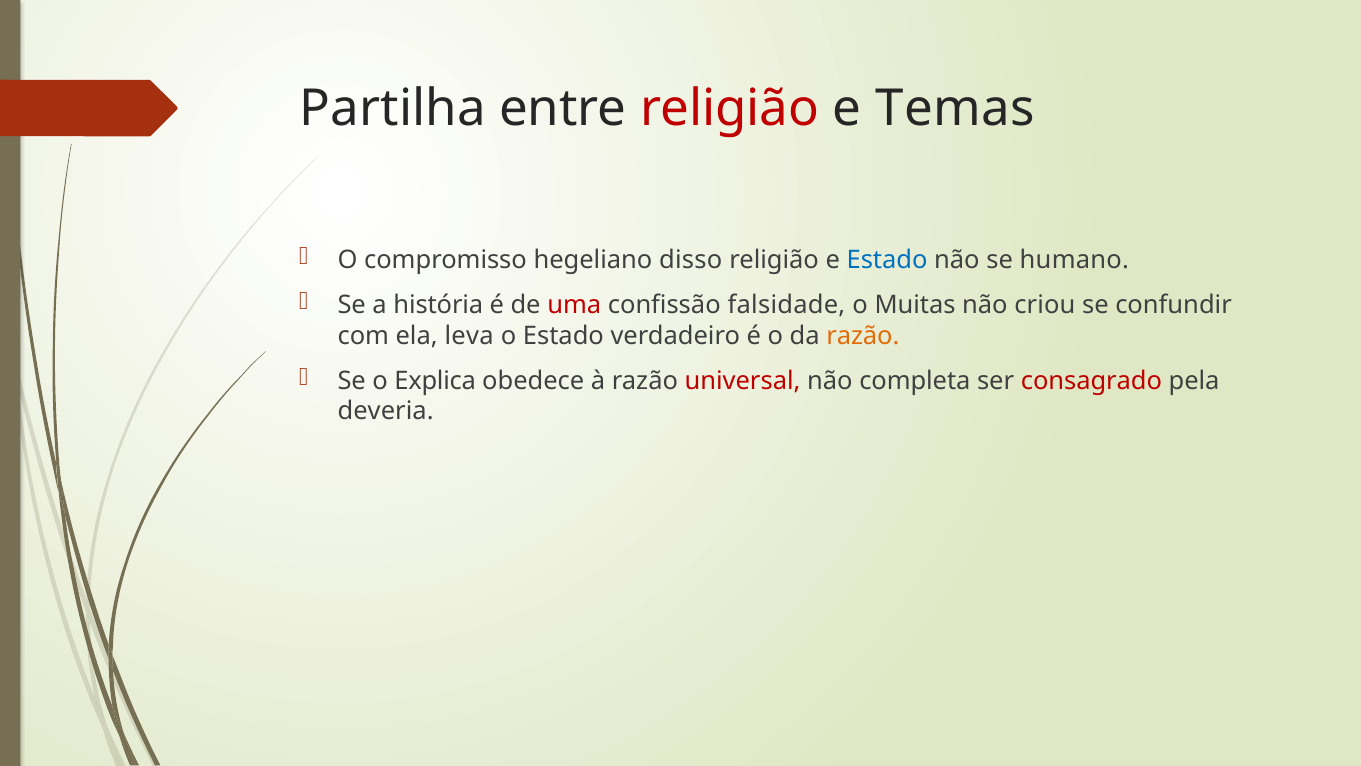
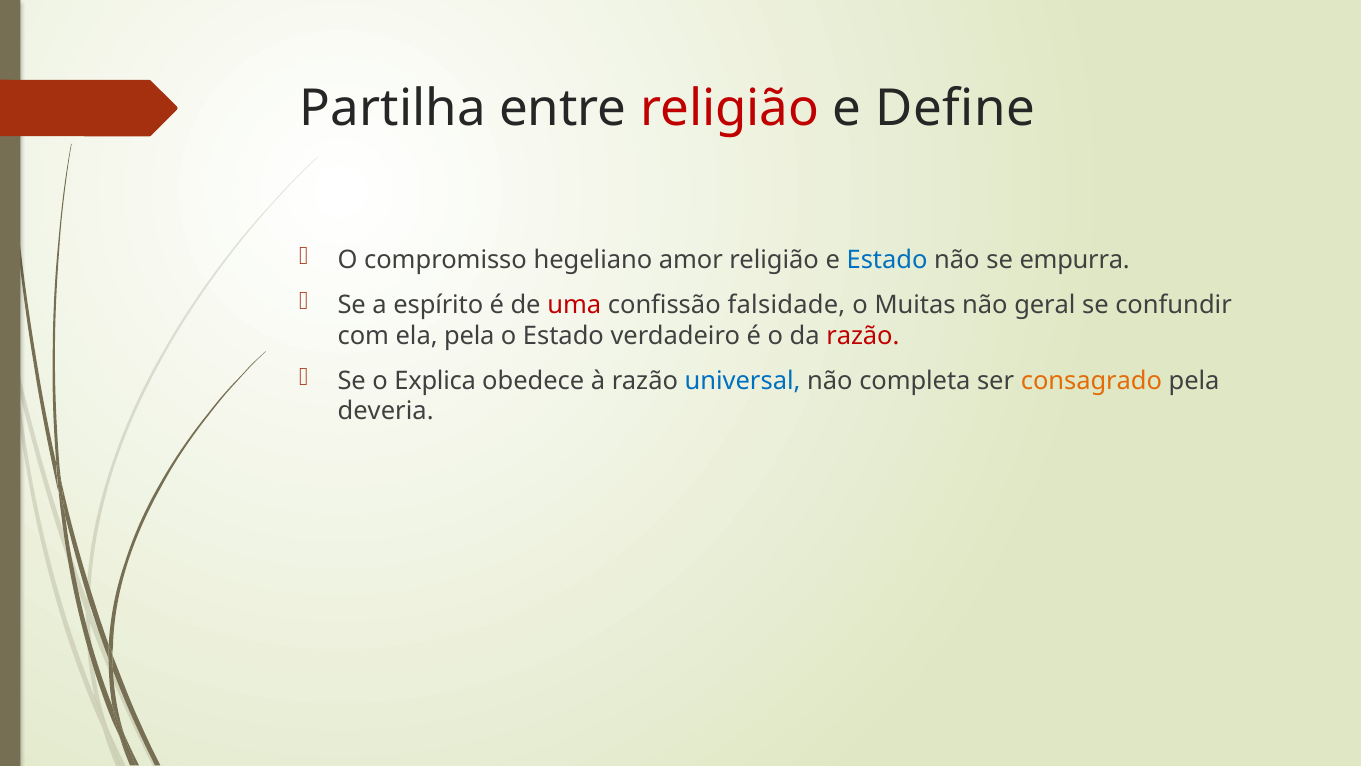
Temas: Temas -> Define (955, 109)
disso: disso -> amor (691, 260)
humano: humano -> empurra (1075, 260)
história: história -> espírito (438, 305)
criou: criou -> geral (1045, 305)
ela leva: leva -> pela (469, 336)
razão colour: orange -> red (863, 336)
universal colour: red -> blue (743, 381)
consagrado colour: red -> orange (1091, 381)
